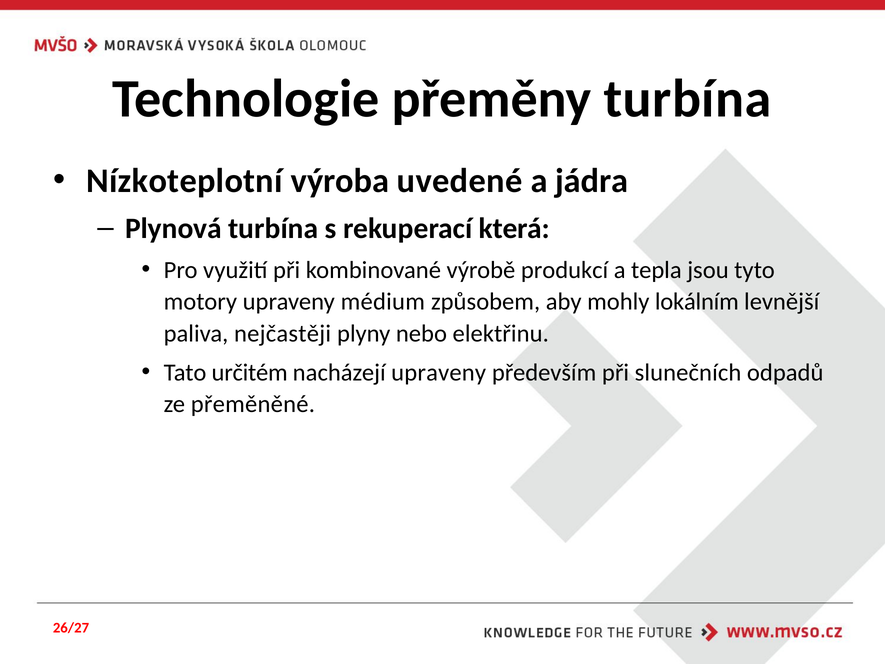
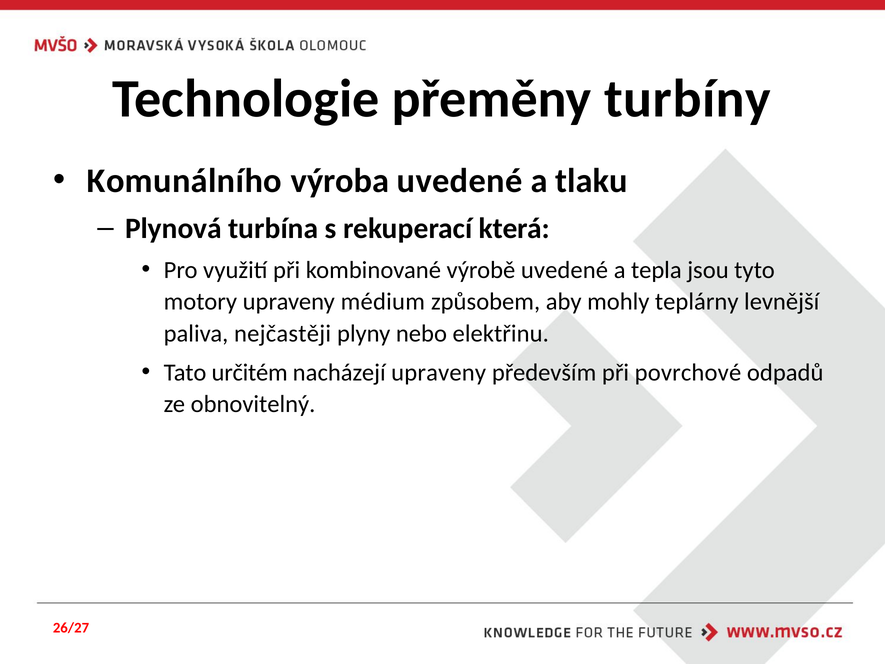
přeměny turbína: turbína -> turbíny (687, 99)
Nízkoteplotní: Nízkoteplotní -> Komunálního (184, 181)
jádra: jádra -> tlaku (592, 181)
výrobě produkcí: produkcí -> uvedené (564, 270)
lokálním: lokálním -> teplárny (697, 302)
slunečních: slunečních -> povrchové (688, 372)
přeměněné: přeměněné -> obnovitelný (253, 404)
